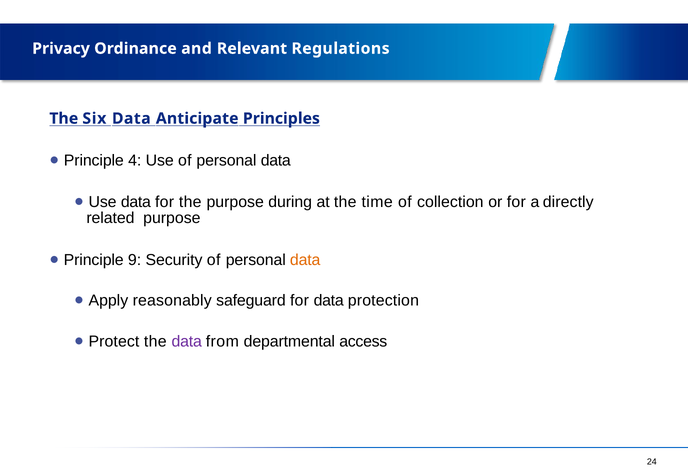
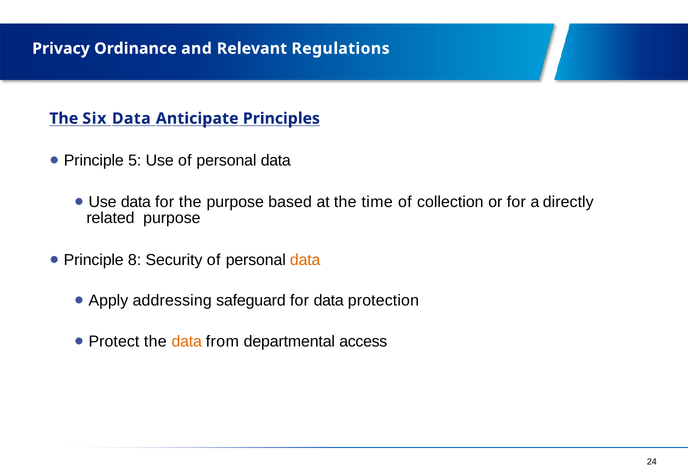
4: 4 -> 5 (135, 160)
during: during -> based (290, 202)
9: 9 -> 8 (135, 260)
reasonably: reasonably -> addressing (172, 301)
data colour: purple -> orange (187, 342)
